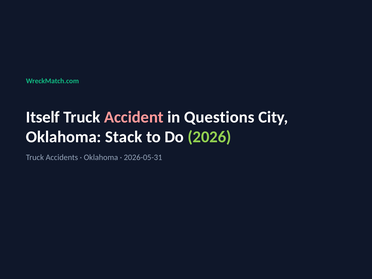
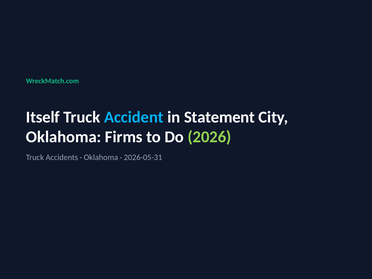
Accident colour: pink -> light blue (134, 117)
Questions: Questions -> Statement (219, 117)
Stack: Stack -> Firms (124, 137)
